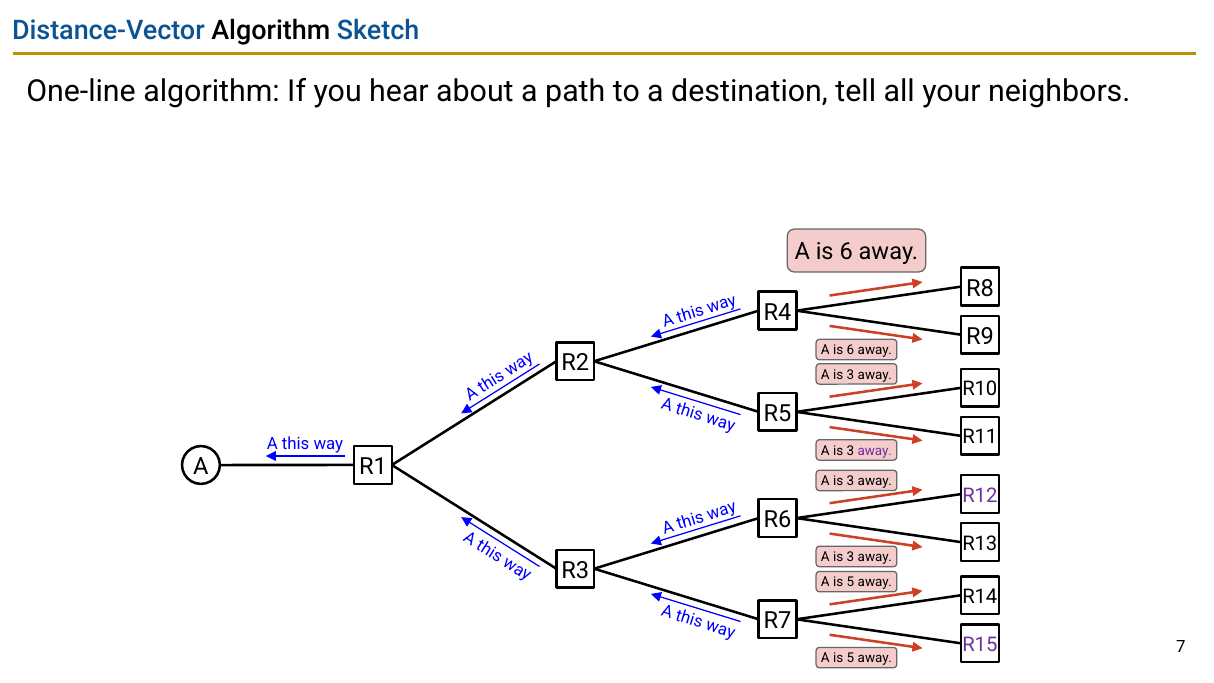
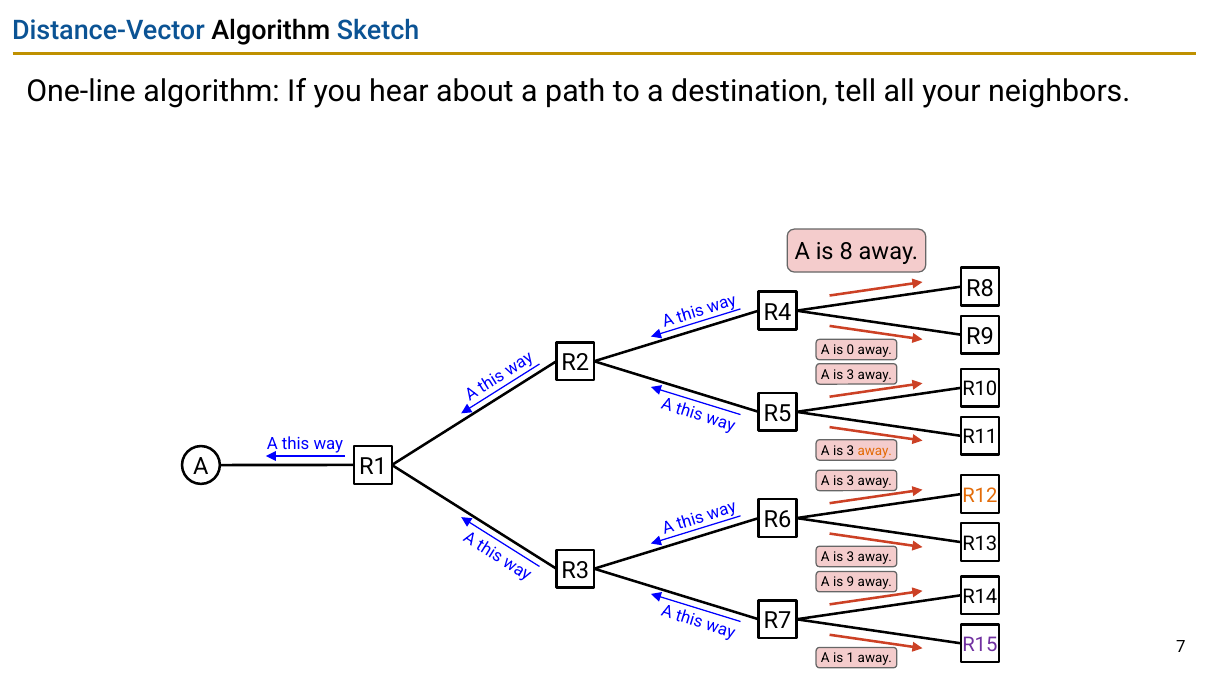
6: 6 -> 8 (846, 252)
6: 6 -> 0 (850, 350)
away colour: purple -> orange (875, 451)
R12 colour: purple -> orange (980, 495)
5: 5 -> 9 (850, 582)
5: 5 -> 1 (850, 658)
